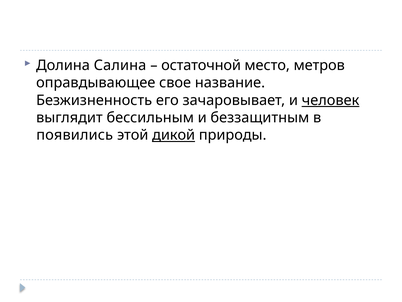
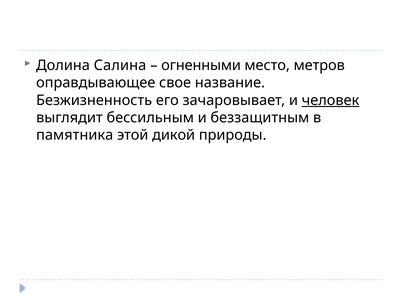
остаточной: остаточной -> огненными (201, 65)
появились: появились -> памятника (75, 135)
дикой underline: present -> none (174, 135)
